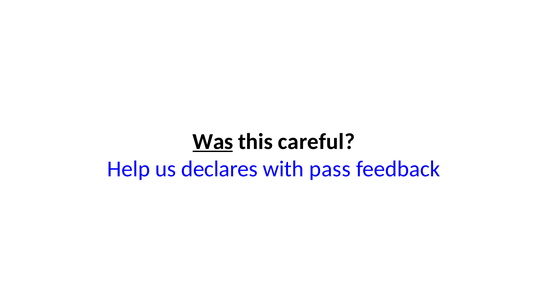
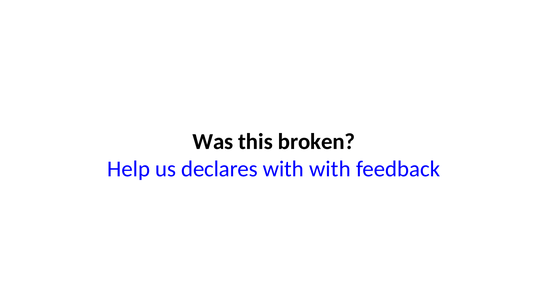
Was underline: present -> none (213, 142)
careful: careful -> broken (317, 142)
with pass: pass -> with (330, 169)
